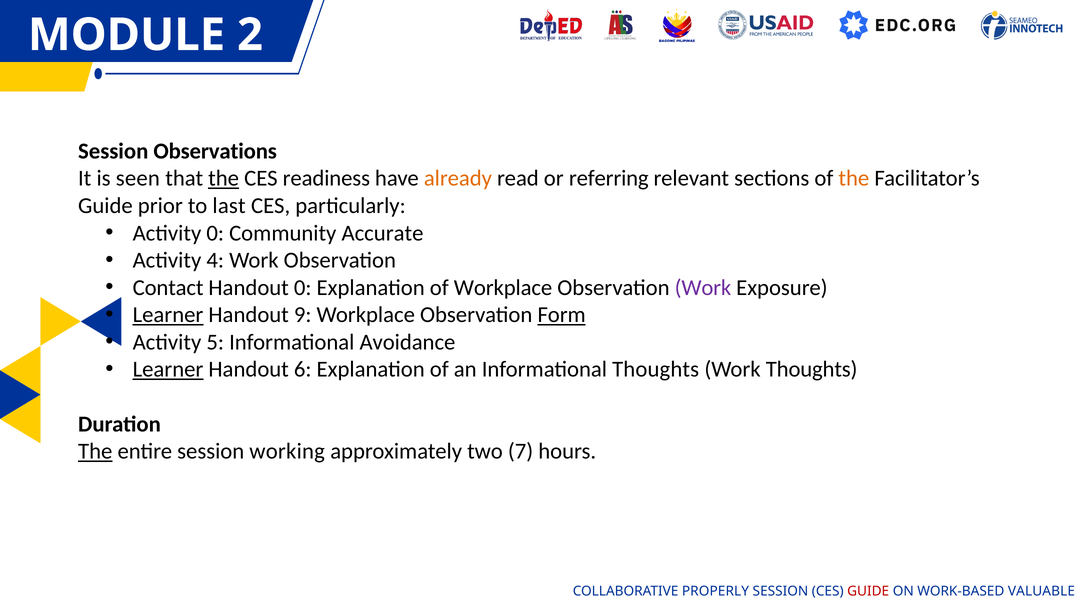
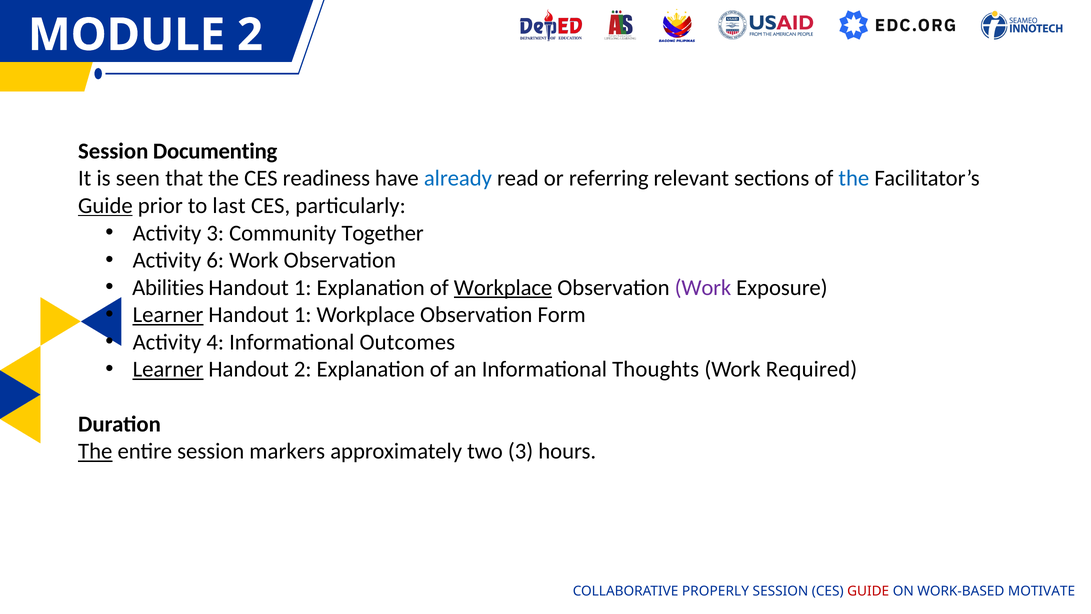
Observations: Observations -> Documenting (215, 151)
the underline: present -> none (224, 178)
already colour: orange -> blue (458, 178)
the colour: orange -> blue (854, 178)
Guide underline: none -> present (105, 206)
Activity 0: 0 -> 3 (215, 233)
Accurate: Accurate -> Together (383, 233)
4: 4 -> 6 (215, 260)
Contact: Contact -> Abilities (168, 287)
0: 0 -> 1 (303, 287)
Workplace underline: none -> present (503, 287)
9: 9 -> 1 (303, 315)
Form underline: present -> none (562, 315)
5: 5 -> 4 (215, 342)
Avoidance: Avoidance -> Outcomes (407, 342)
Handout 6: 6 -> 2 (303, 369)
Work Thoughts: Thoughts -> Required (812, 369)
working: working -> markers (287, 451)
two 7: 7 -> 3 (521, 451)
VALUABLE: VALUABLE -> MOTIVATE (1042, 591)
